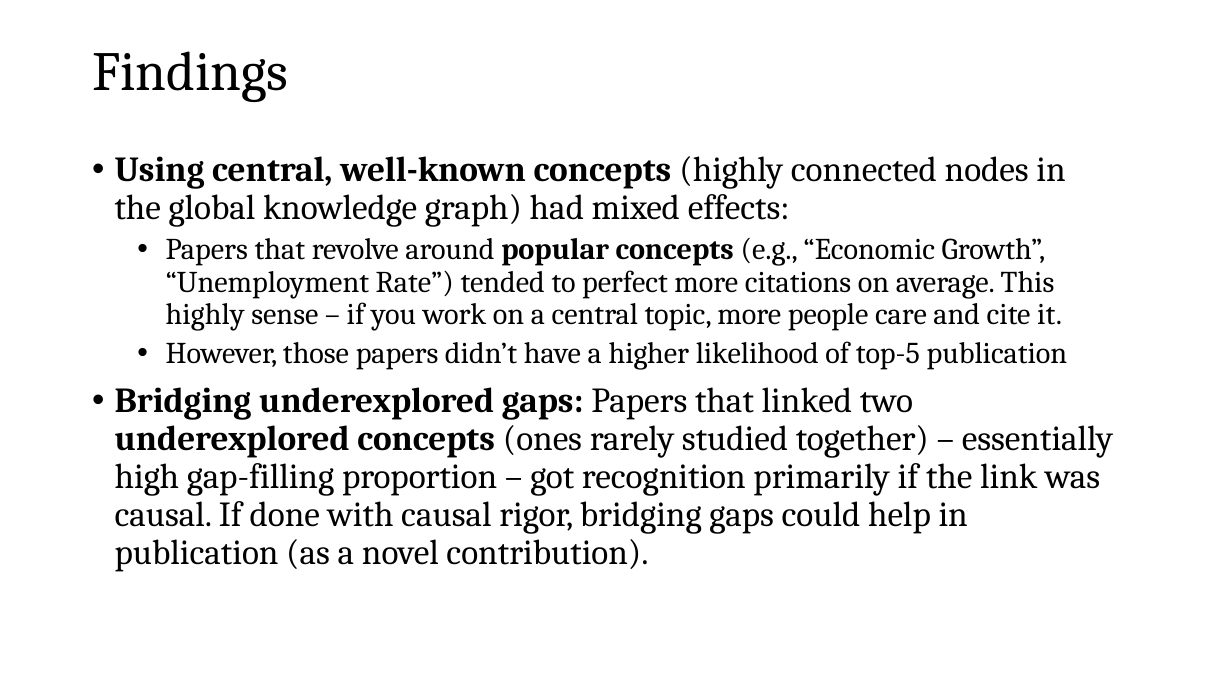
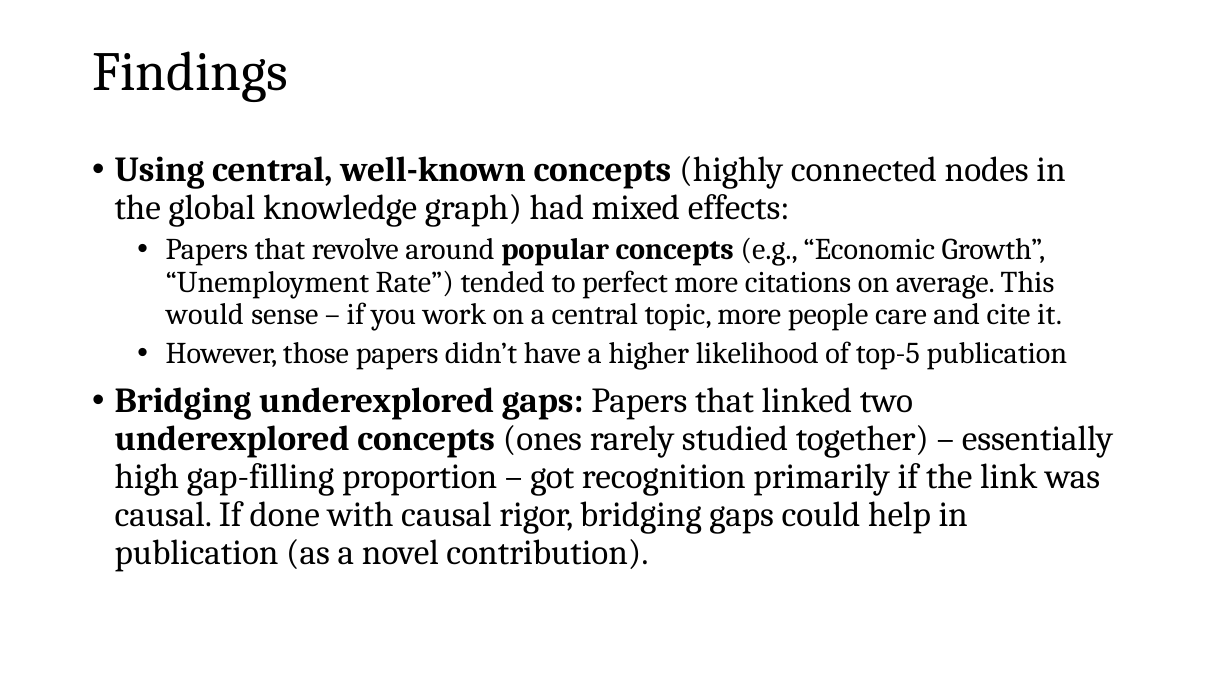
highly: highly -> would (205, 315)
